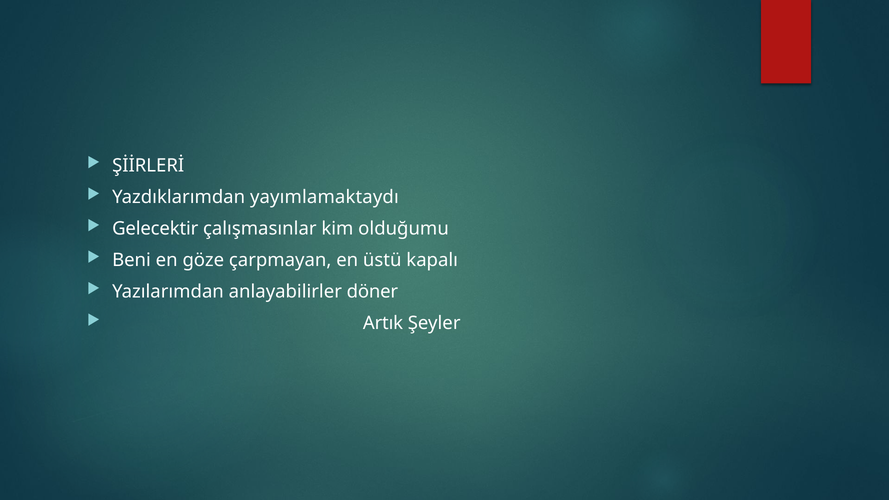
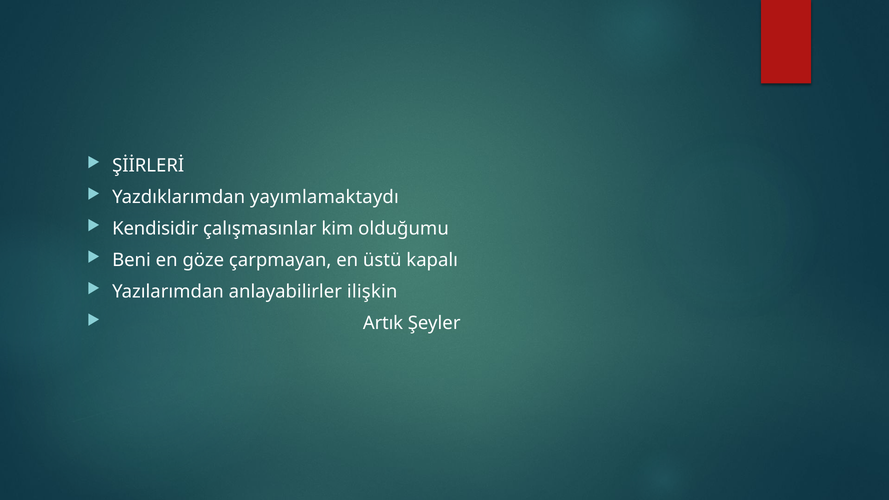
Gelecektir: Gelecektir -> Kendisidir (155, 228)
döner: döner -> ilişkin (372, 291)
